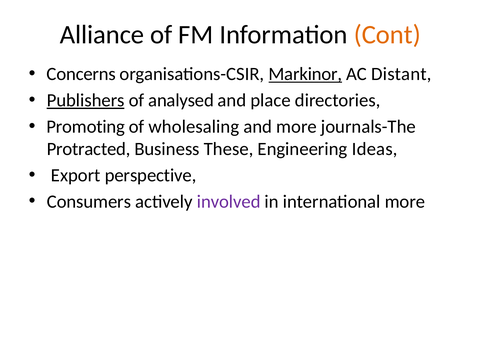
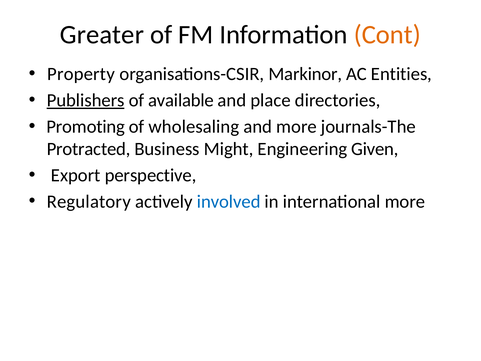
Alliance: Alliance -> Greater (102, 35)
Concerns: Concerns -> Property (81, 74)
Markinor underline: present -> none (305, 74)
Distant: Distant -> Entities (401, 74)
analysed: analysed -> available (181, 100)
These: These -> Might (229, 149)
Ideas: Ideas -> Given (375, 149)
Consumers: Consumers -> Regulatory (89, 201)
involved colour: purple -> blue (229, 201)
